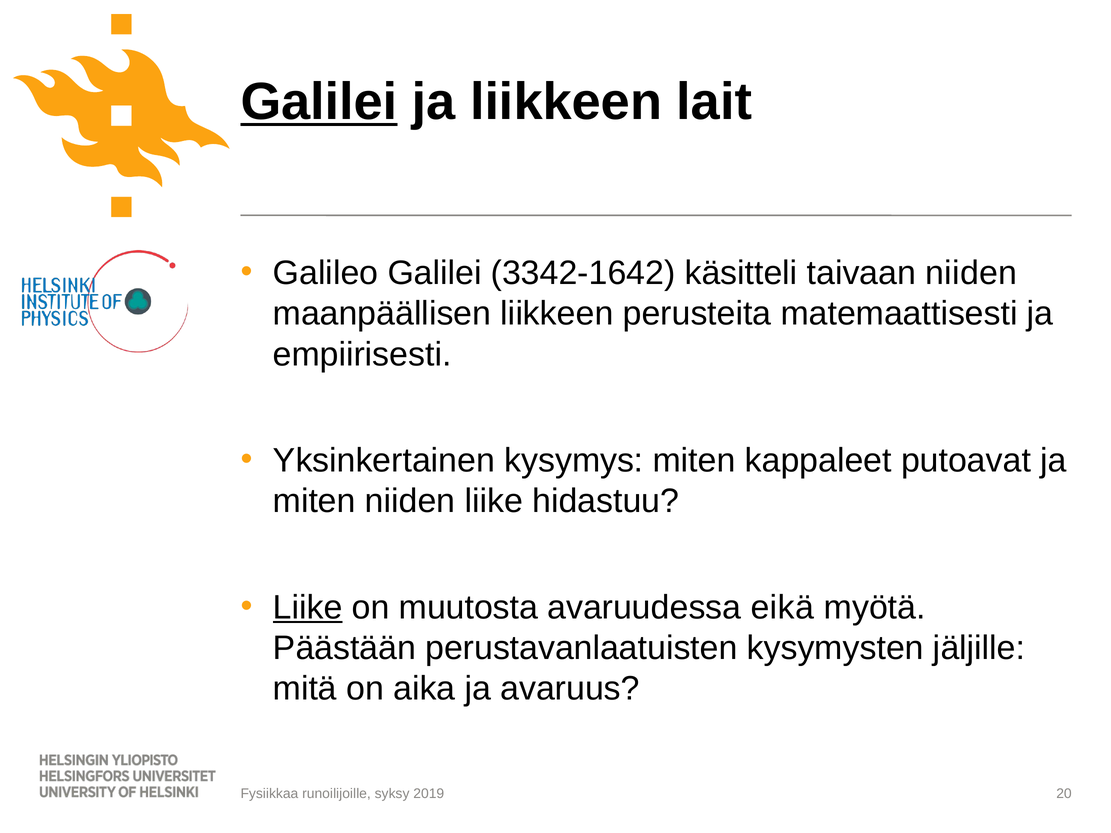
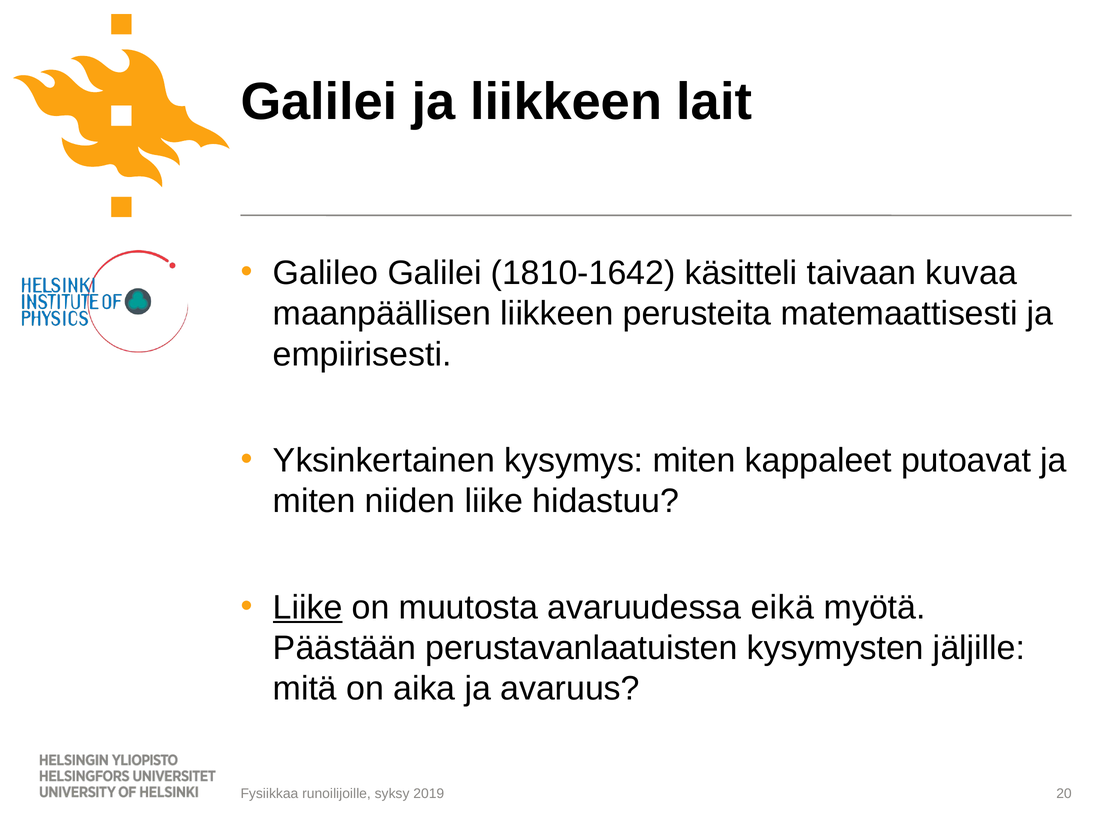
Galilei underline: present -> none (319, 102)
3342-1642: 3342-1642 -> 1810-1642 (583, 273)
taivaan niiden: niiden -> kuvaa (971, 273)
